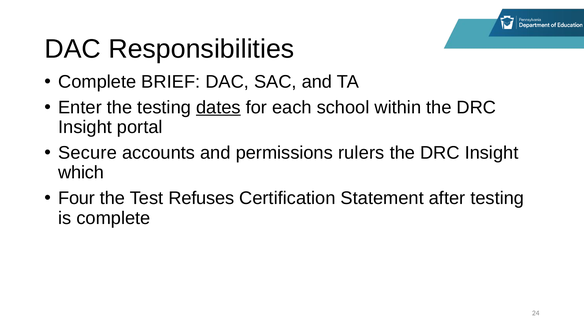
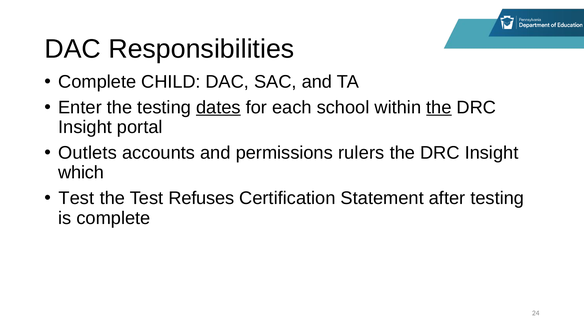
BRIEF: BRIEF -> CHILD (171, 82)
the underline: none -> present (439, 108)
Secure: Secure -> Outlets (88, 153)
Four: Four -> Test (76, 199)
